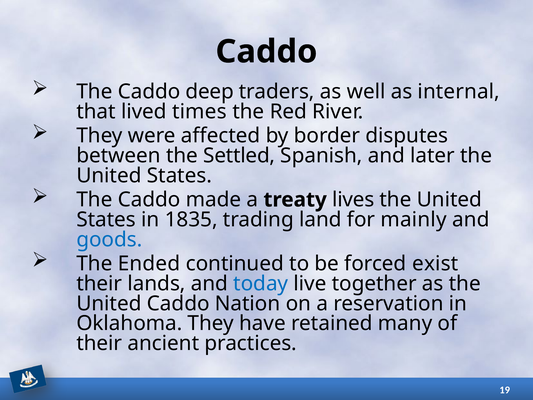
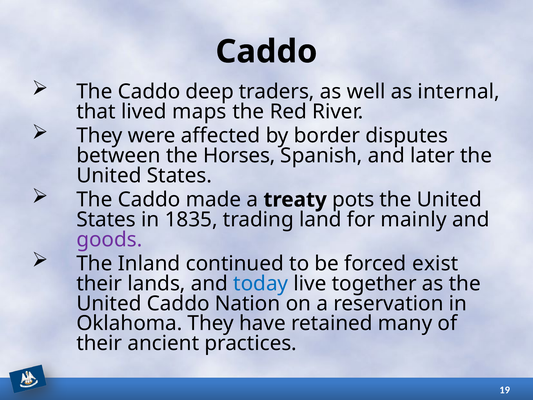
times: times -> maps (199, 112)
Settled: Settled -> Horses (239, 156)
lives: lives -> pots (353, 200)
goods colour: blue -> purple (109, 239)
Ended: Ended -> Inland (149, 263)
